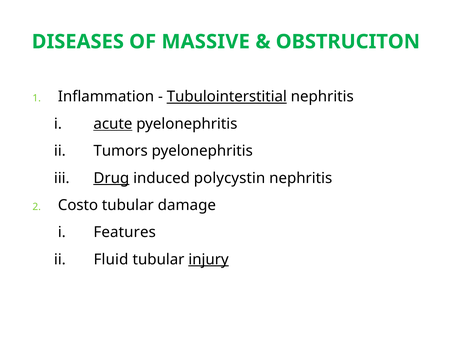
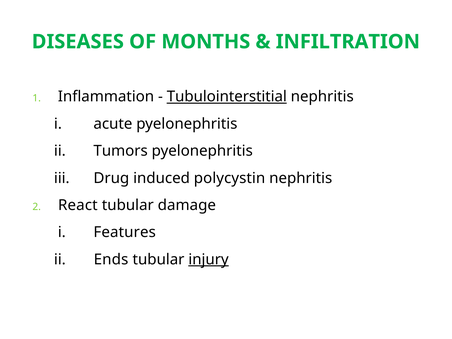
MASSIVE: MASSIVE -> MONTHS (206, 42)
OBSTRUCITON: OBSTRUCITON -> INFILTRATION (348, 42)
acute underline: present -> none (113, 124)
Drug underline: present -> none (111, 178)
Costo: Costo -> React (78, 205)
Fluid: Fluid -> Ends (111, 259)
